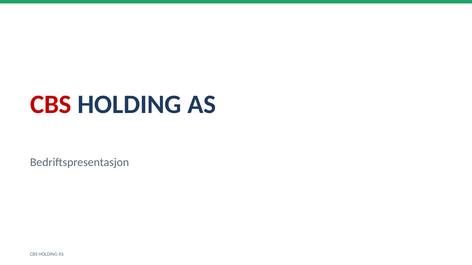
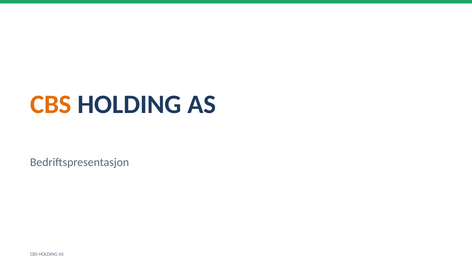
CBS colour: red -> orange (51, 105)
